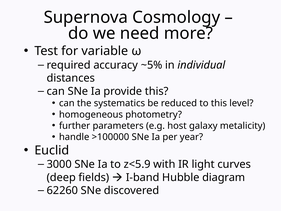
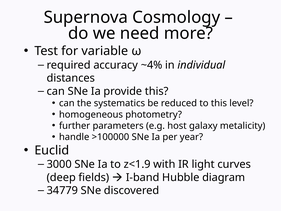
~5%: ~5% -> ~4% (152, 65)
z<5.9: z<5.9 -> z<1.9 (137, 164)
62260: 62260 -> 34779 (62, 190)
